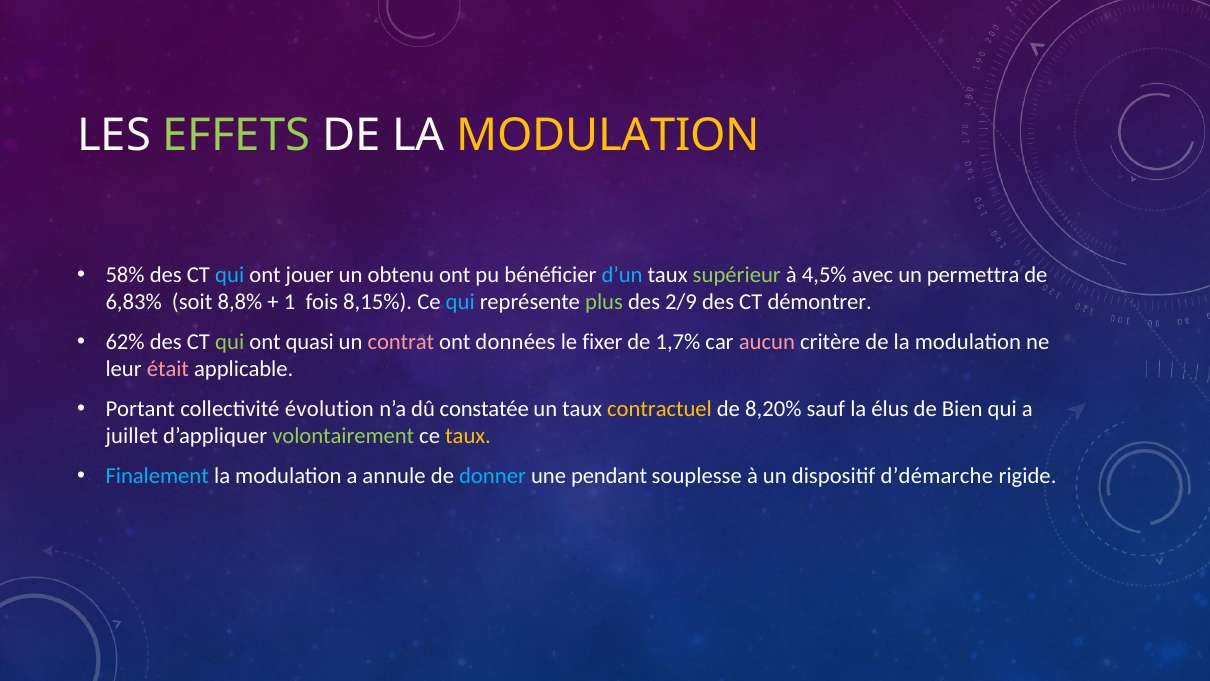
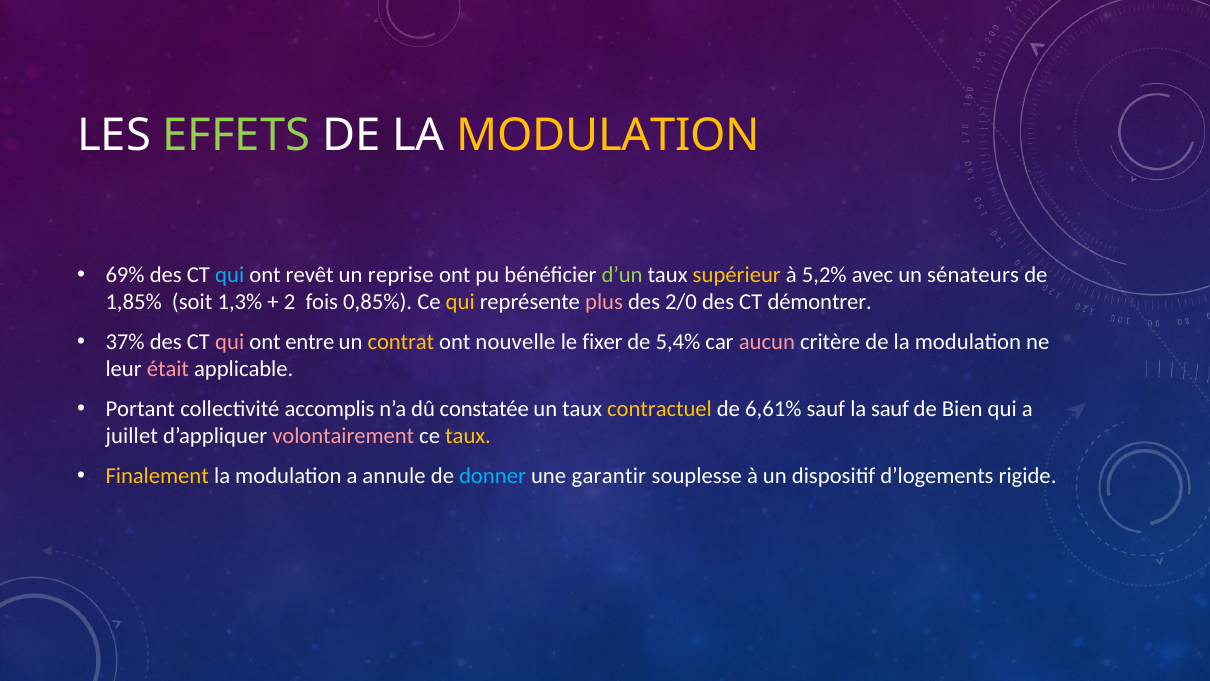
58%: 58% -> 69% (125, 275)
jouer: jouer -> revêt (310, 275)
obtenu: obtenu -> reprise (401, 275)
d’un colour: light blue -> light green (622, 275)
supérieur colour: light green -> yellow (737, 275)
4,5%: 4,5% -> 5,2% (824, 275)
permettra: permettra -> sénateurs (973, 275)
6,83%: 6,83% -> 1,85% (134, 302)
8,8%: 8,8% -> 1,3% (240, 302)
1: 1 -> 2 (290, 302)
8,15%: 8,15% -> 0,85% (378, 302)
qui colour: light blue -> yellow (460, 302)
plus colour: light green -> pink (604, 302)
2/9: 2/9 -> 2/0 (681, 302)
62%: 62% -> 37% (125, 342)
qui colour: light green -> pink (230, 342)
quasi: quasi -> entre (310, 342)
contrat colour: pink -> yellow (401, 342)
données: données -> nouvelle (515, 342)
1,7%: 1,7% -> 5,4% (678, 342)
évolution: évolution -> accomplis (330, 409)
8,20%: 8,20% -> 6,61% (773, 409)
la élus: élus -> sauf (890, 409)
volontairement colour: light green -> pink (343, 436)
Finalement colour: light blue -> yellow (157, 476)
pendant: pendant -> garantir (609, 476)
d’démarche: d’démarche -> d’logements (937, 476)
